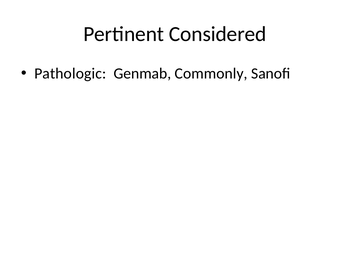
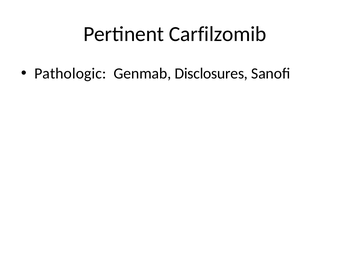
Considered: Considered -> Carfilzomib (218, 34)
Commonly: Commonly -> Disclosures (211, 73)
